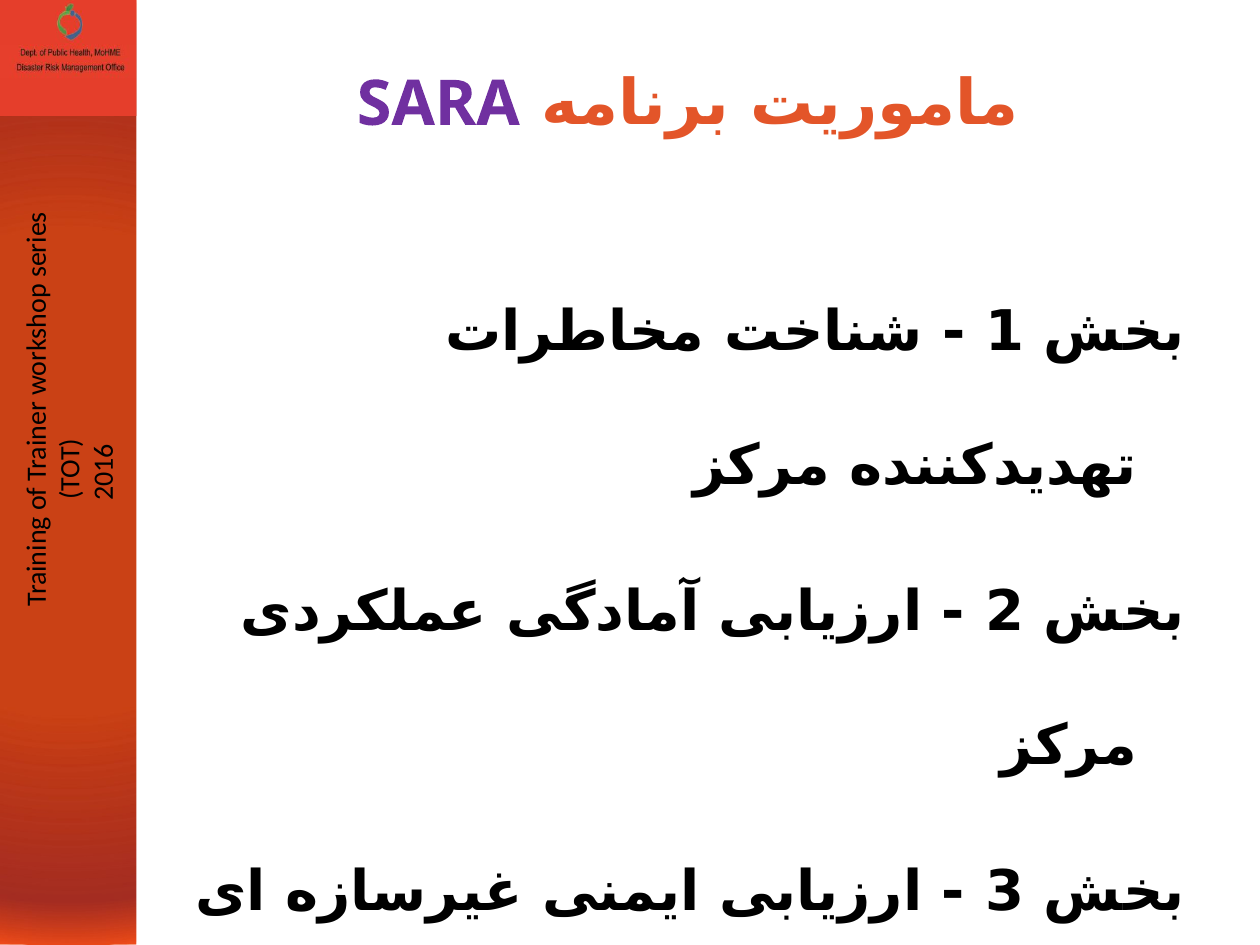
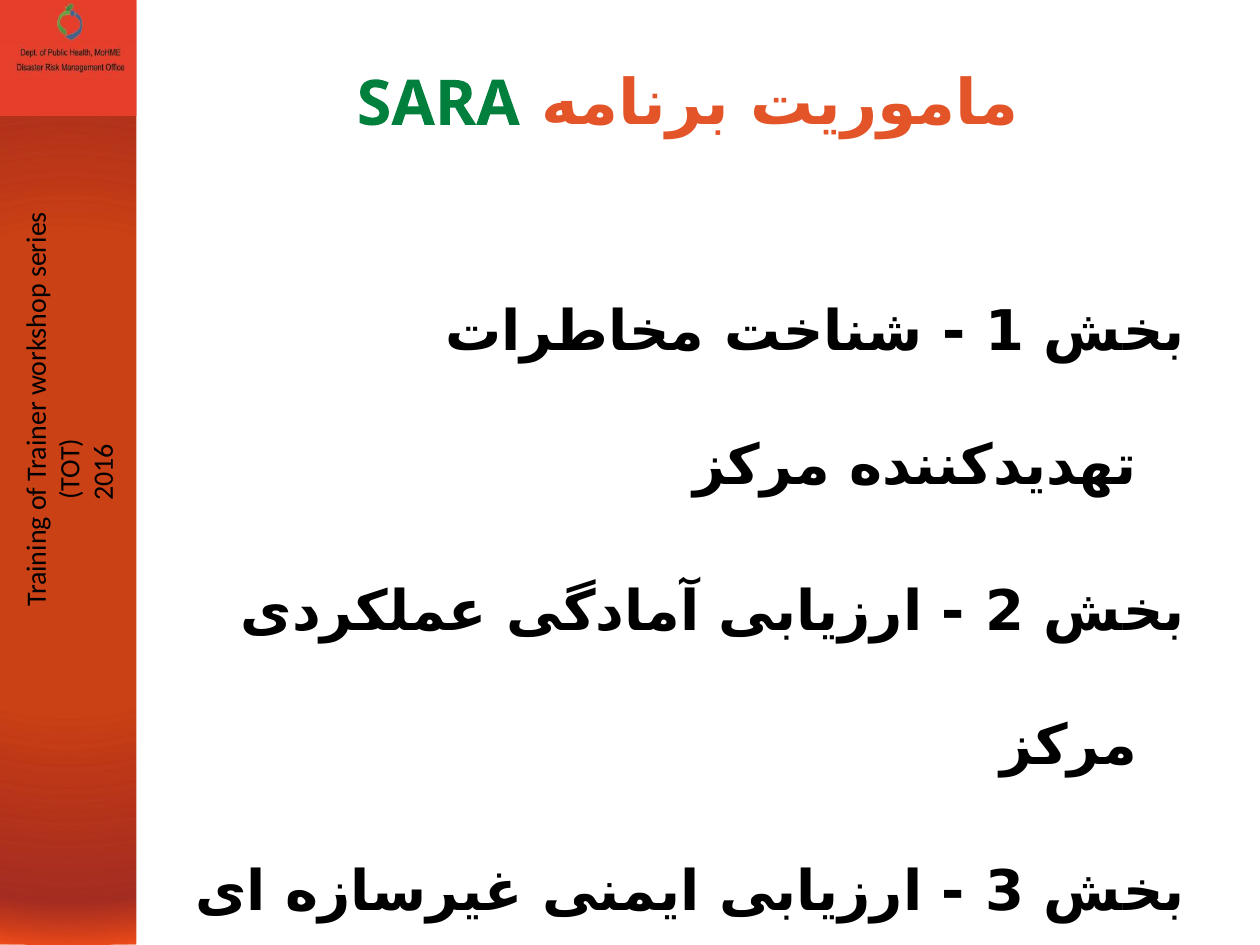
SARA colour: purple -> green (438, 104)
